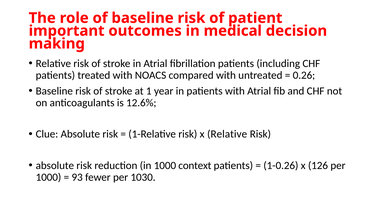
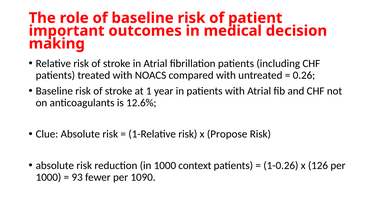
x Relative: Relative -> Propose (227, 134)
1030: 1030 -> 1090 (143, 178)
